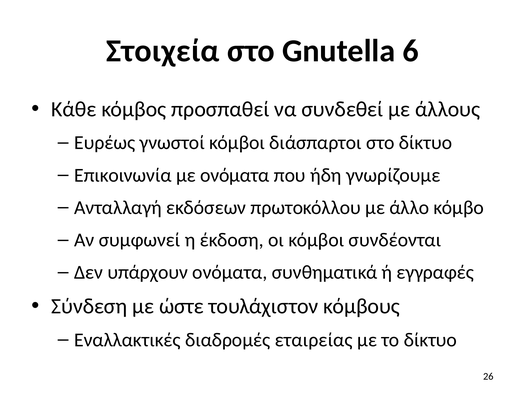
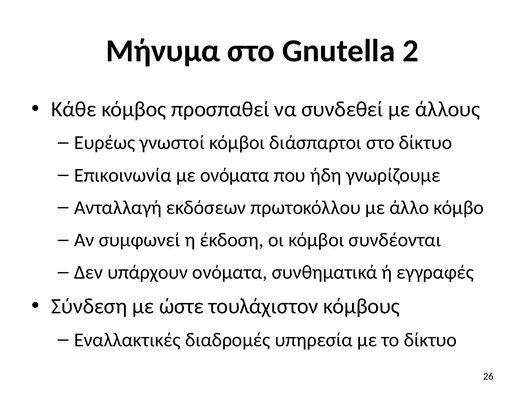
Στοιχεία: Στοιχεία -> Μήνυμα (163, 51)
6: 6 -> 2 (411, 51)
εταιρείας: εταιρείας -> υπηρεσία (314, 340)
